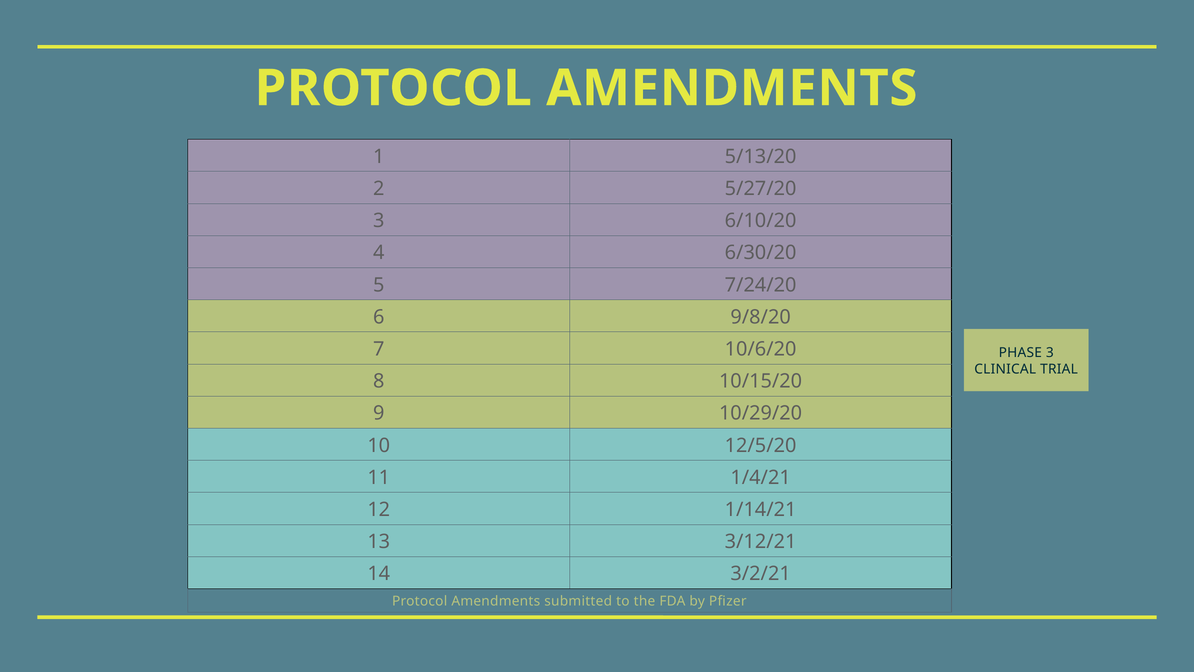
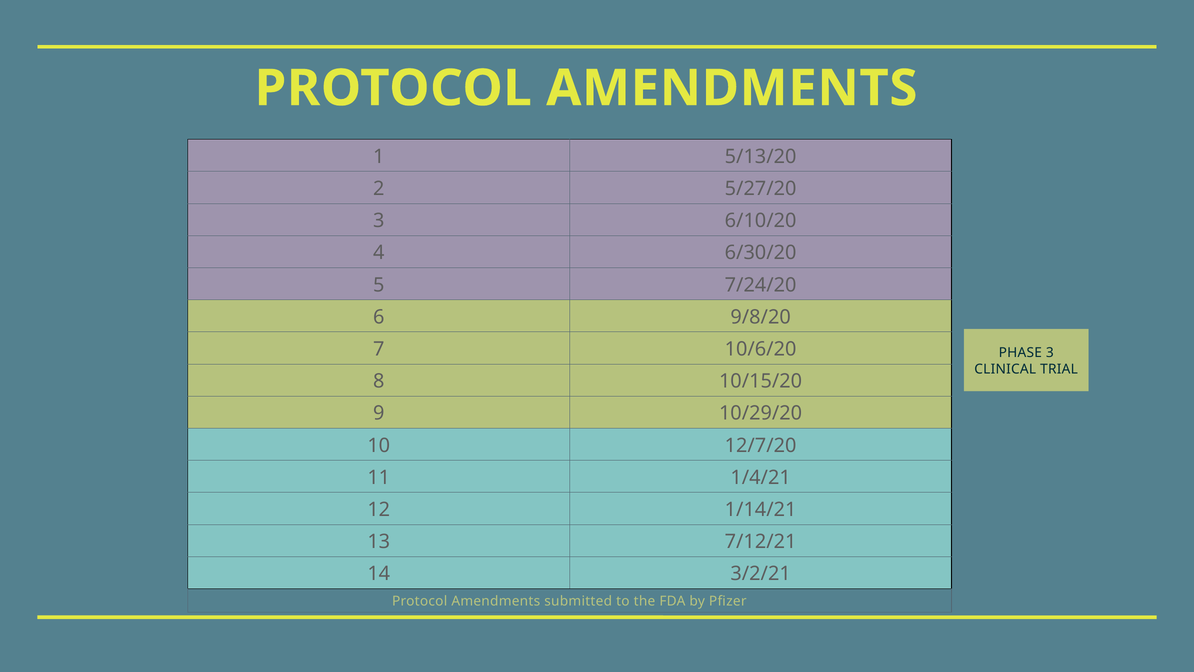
12/5/20: 12/5/20 -> 12/7/20 (761, 445)
3/12/21: 3/12/21 -> 7/12/21 (761, 541)
